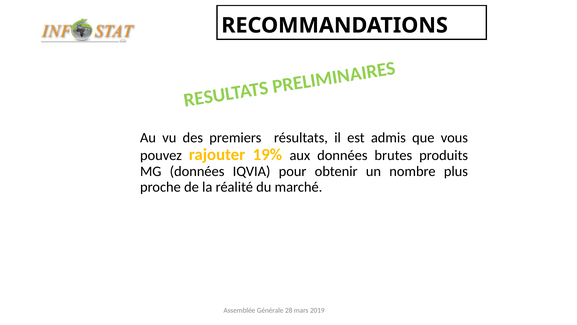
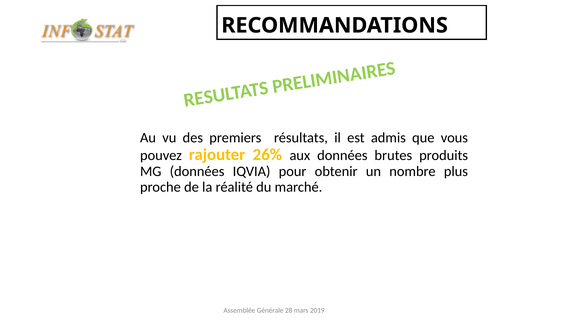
19%: 19% -> 26% (267, 154)
